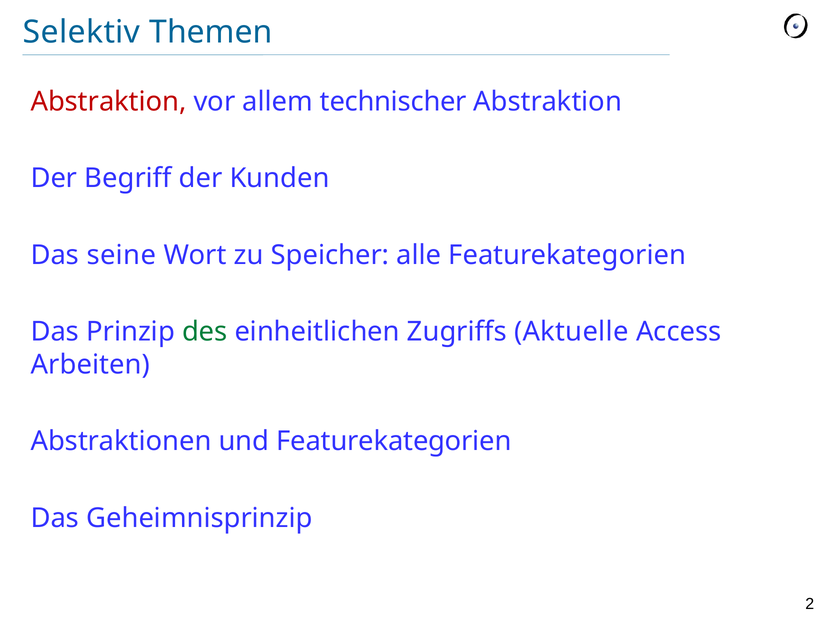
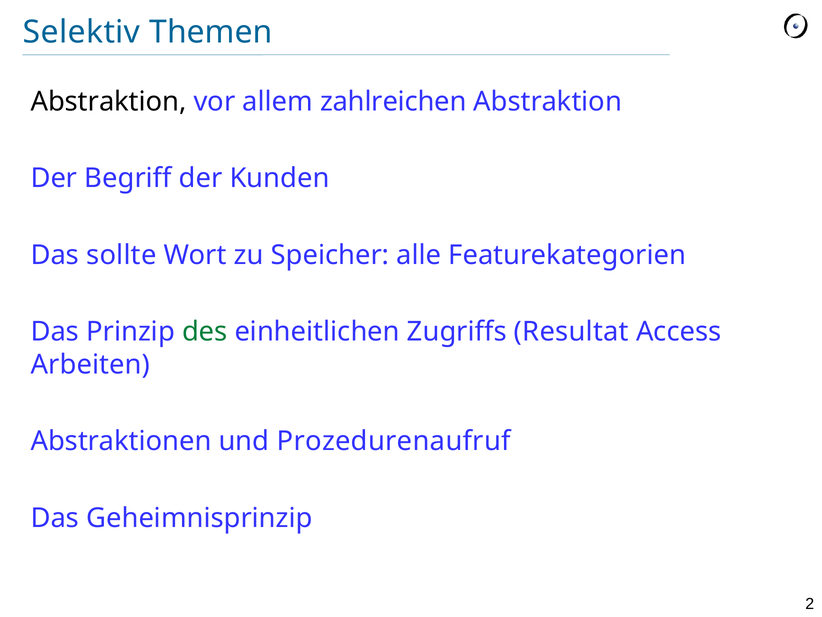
Abstraktion colour: red -> black (109, 101)
technischer: technischer -> zahlreichen (393, 101)
seine: seine -> sollte (121, 255)
Aktuelle: Aktuelle -> Resultat (571, 332)
und Featurekategorien: Featurekategorien -> Prozedurenaufruf (394, 441)
